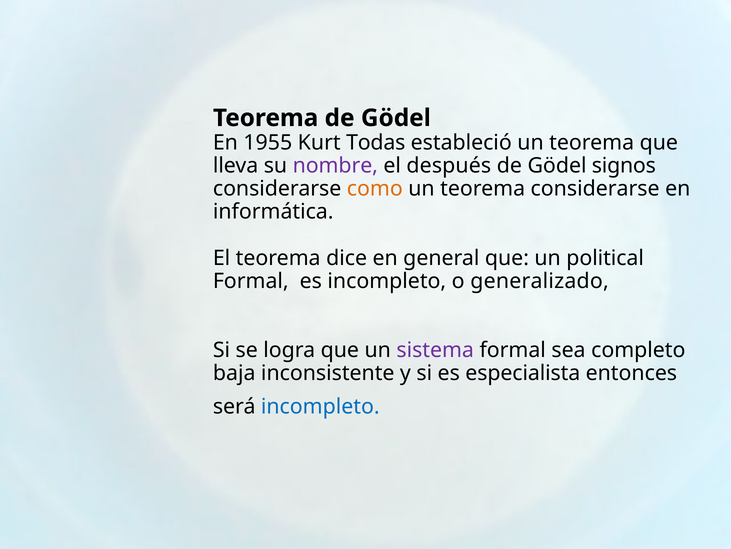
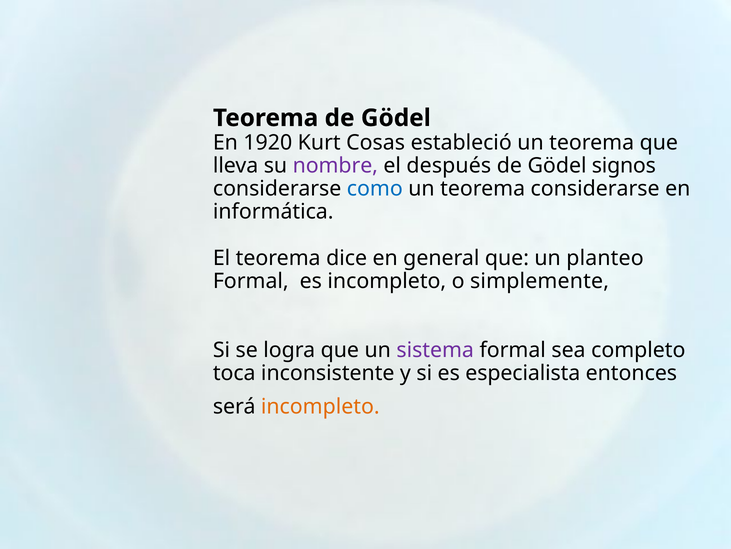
1955: 1955 -> 1920 (268, 143)
Todas: Todas -> Cosas (376, 143)
como colour: orange -> blue (375, 189)
political: political -> planteo (605, 258)
generalizado: generalizado -> simplemente (540, 281)
baja: baja -> toca (234, 373)
incompleto colour: blue -> orange (320, 406)
